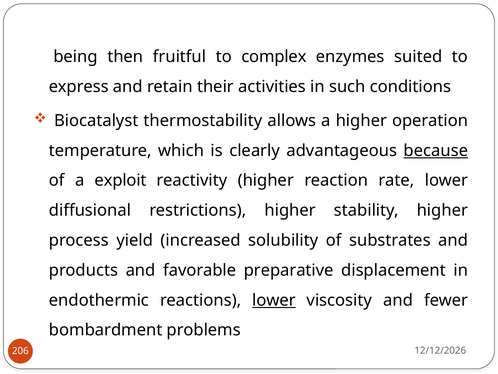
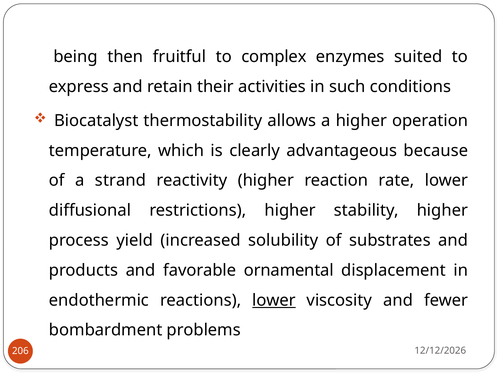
because underline: present -> none (436, 150)
exploit: exploit -> strand (121, 180)
preparative: preparative -> ornamental (289, 270)
